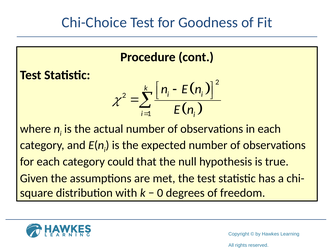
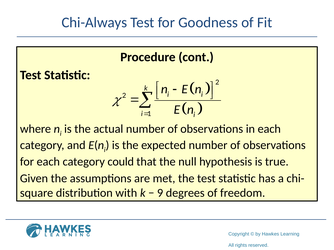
Chi-Choice: Chi-Choice -> Chi-Always (94, 22)
0: 0 -> 9 (160, 193)
